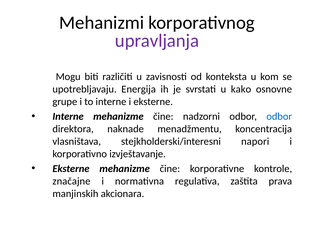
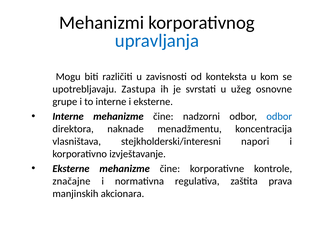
upravljanja colour: purple -> blue (157, 41)
Energija: Energija -> Zastupa (139, 89)
kako: kako -> užeg (241, 89)
